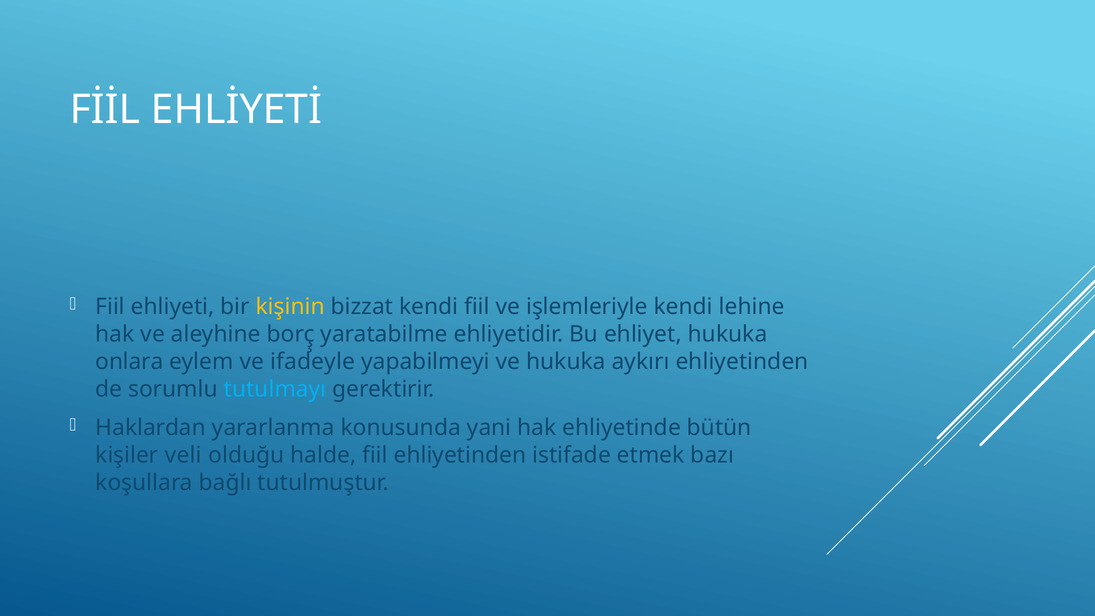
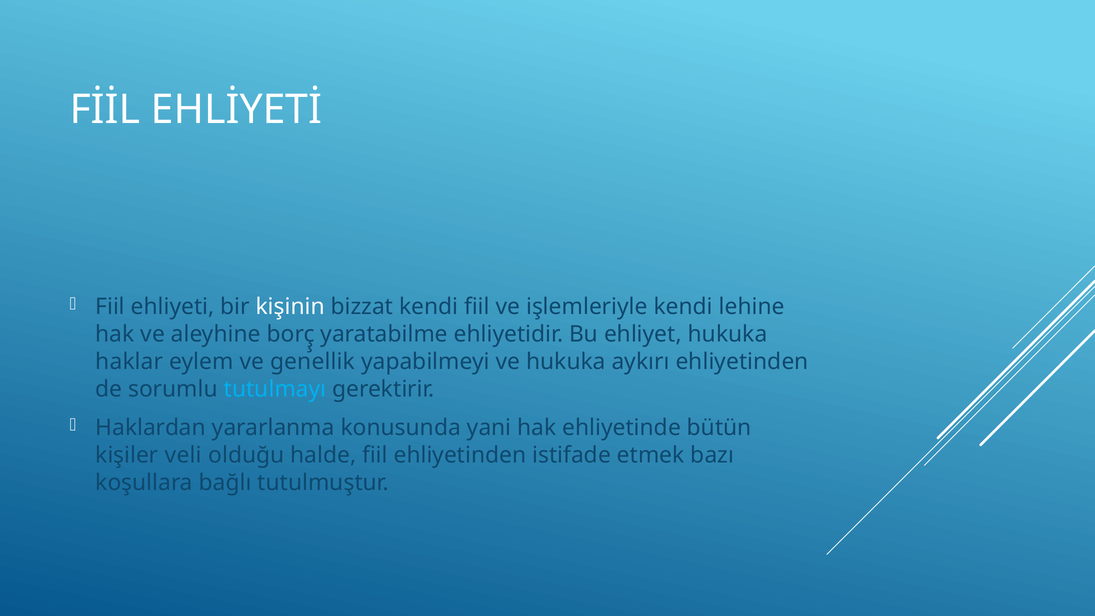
kişinin colour: yellow -> white (290, 307)
onlara: onlara -> haklar (129, 362)
ifadeyle: ifadeyle -> genellik (313, 362)
